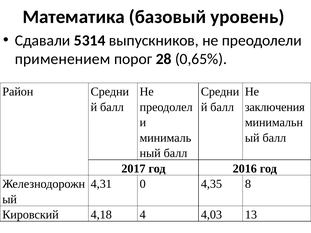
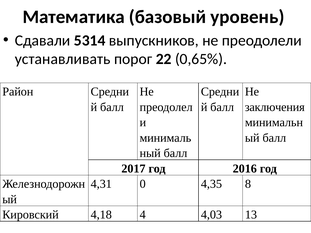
применением: применением -> устанавливать (63, 59)
28: 28 -> 22 (164, 59)
